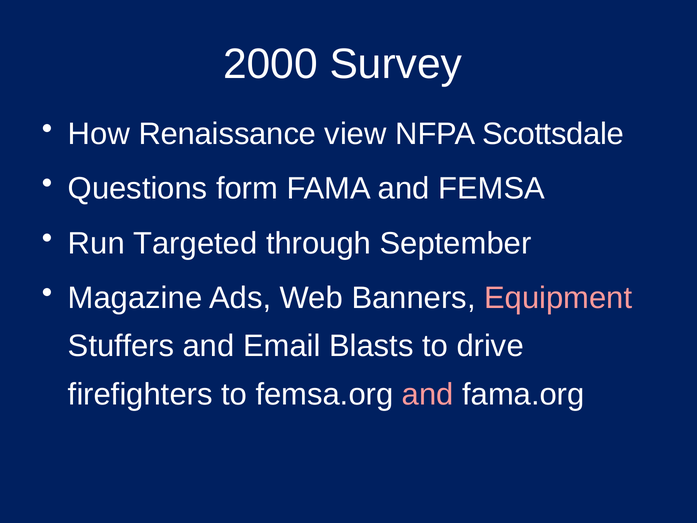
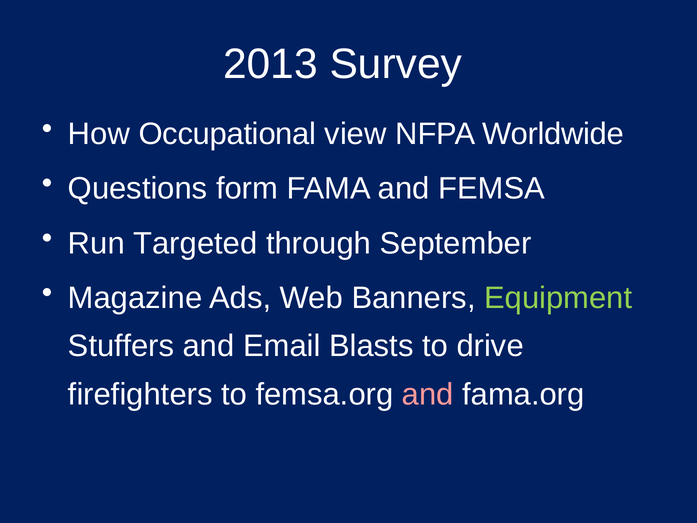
2000: 2000 -> 2013 (270, 64)
Renaissance: Renaissance -> Occupational (227, 134)
Scottsdale: Scottsdale -> Worldwide (553, 134)
Equipment colour: pink -> light green (558, 298)
